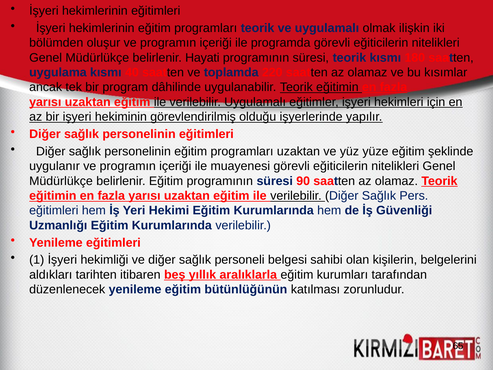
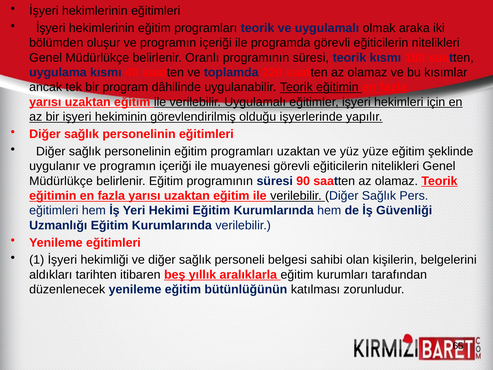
ilişkin: ilişkin -> araka (414, 28)
Hayati: Hayati -> Oranlı (202, 58)
